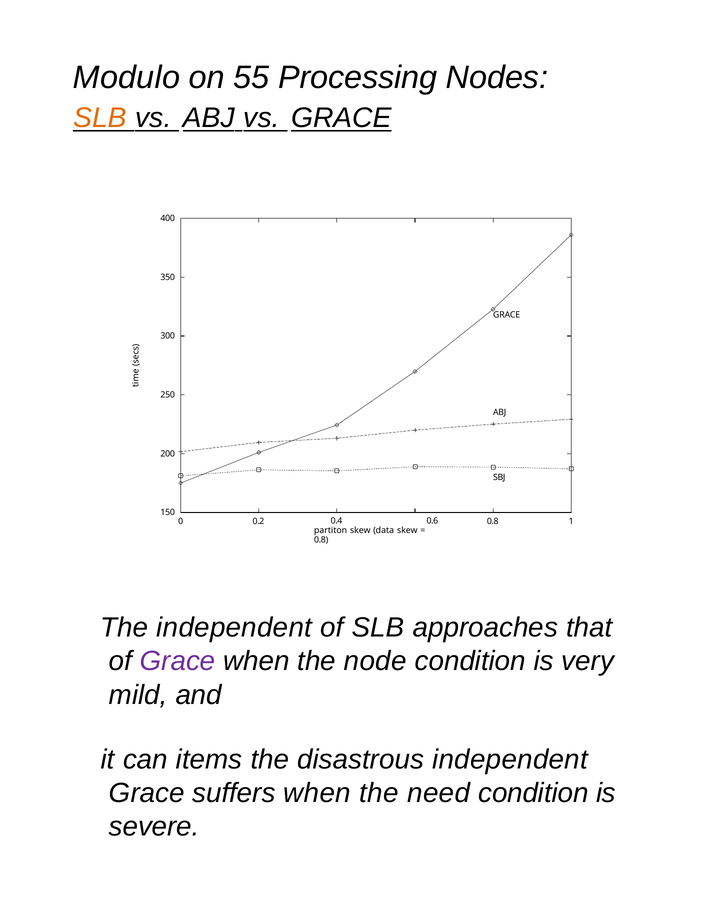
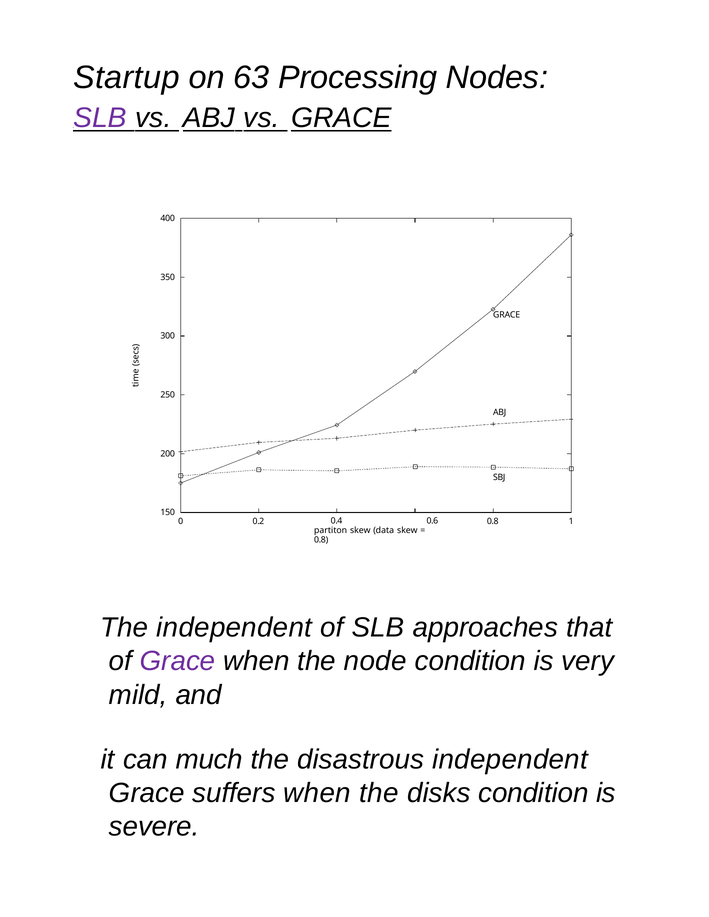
Modulo: Modulo -> Startup (126, 77)
55: 55 -> 63 (252, 77)
SLB colour: orange -> purple (100, 118)
items: items -> much (209, 760)
need: need -> disks (439, 794)
